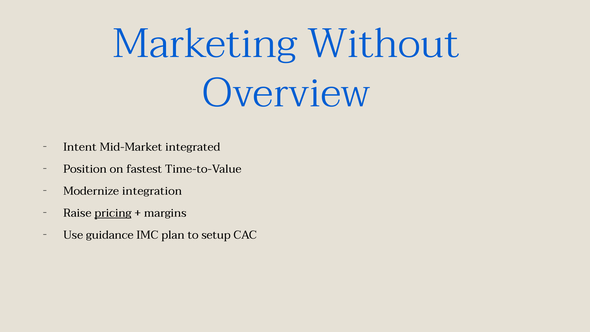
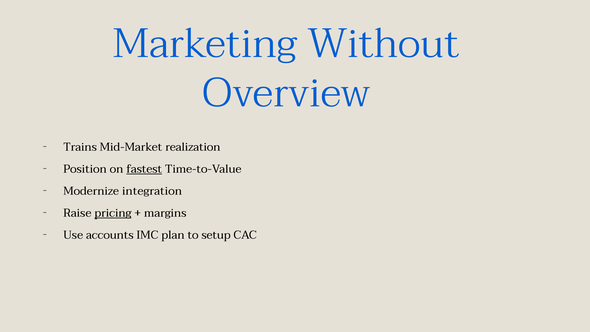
Intent: Intent -> Trains (80, 147)
integrated: integrated -> realization (193, 147)
fastest underline: none -> present (144, 169)
guidance: guidance -> accounts (110, 235)
